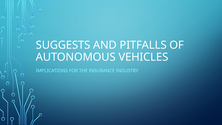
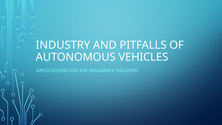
SUGGESTS: SUGGESTS -> INDUSTRY (63, 45)
